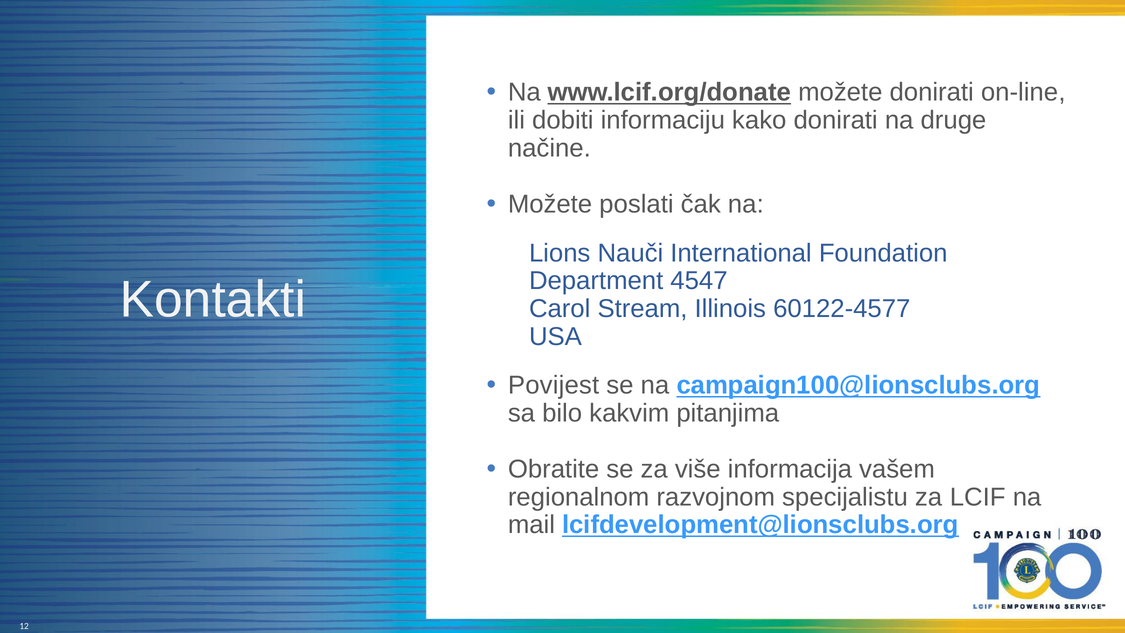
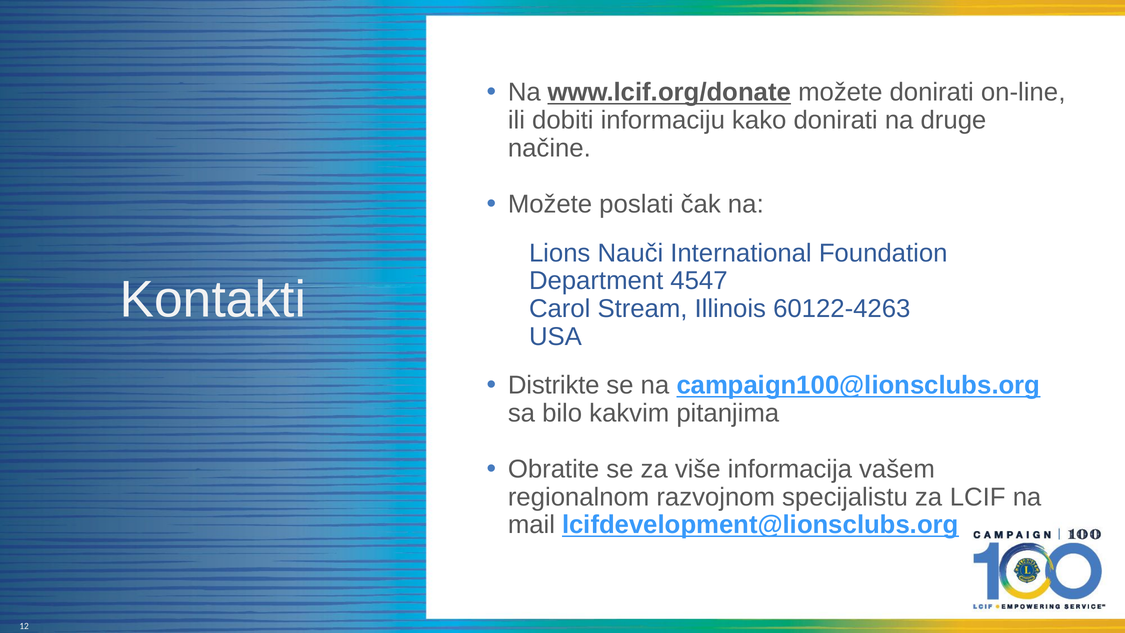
60122-4577: 60122-4577 -> 60122-4263 (842, 309)
Povijest: Povijest -> Distrikte (554, 385)
